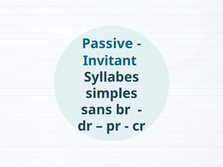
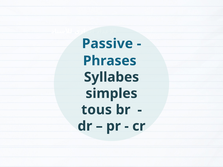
Invitant: Invitant -> Phrases (110, 61)
sans: sans -> tous (97, 110)
